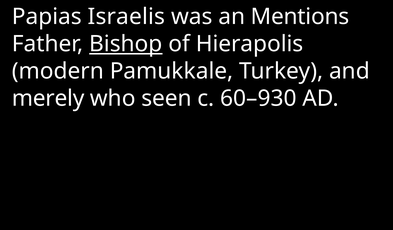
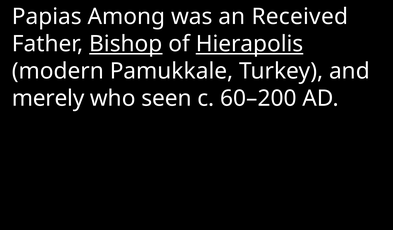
Israelis: Israelis -> Among (126, 17)
Mentions: Mentions -> Received (300, 17)
Hierapolis underline: none -> present (250, 44)
60–930: 60–930 -> 60–200 (258, 99)
